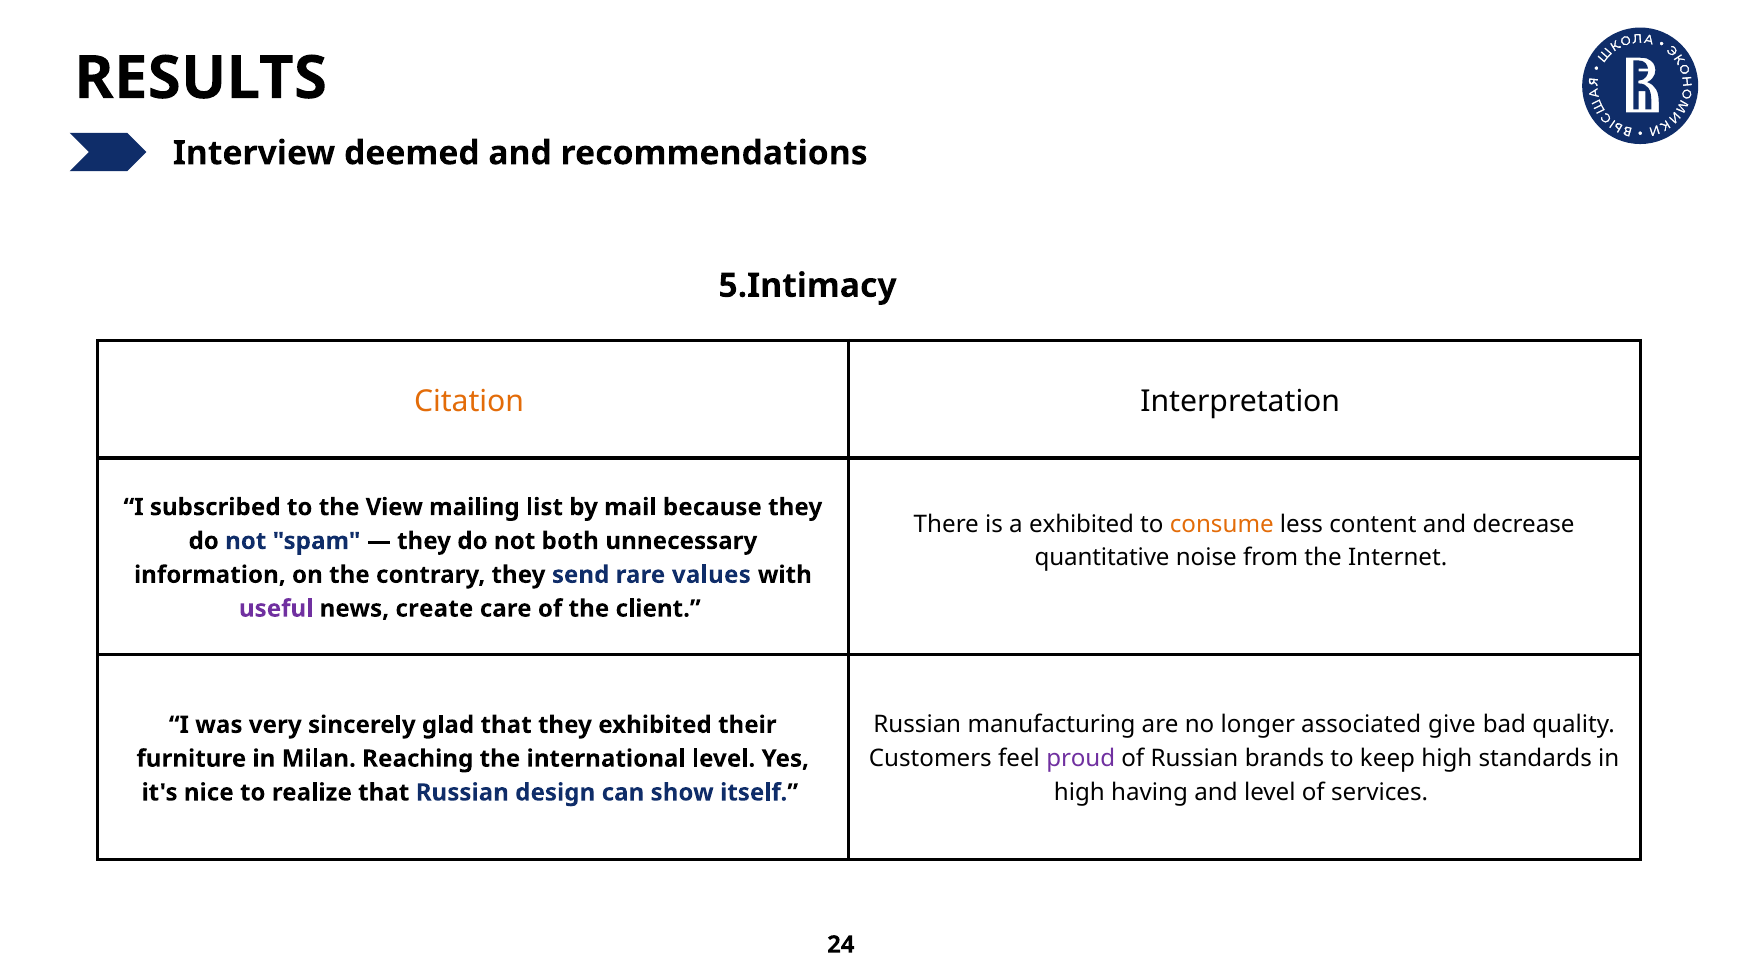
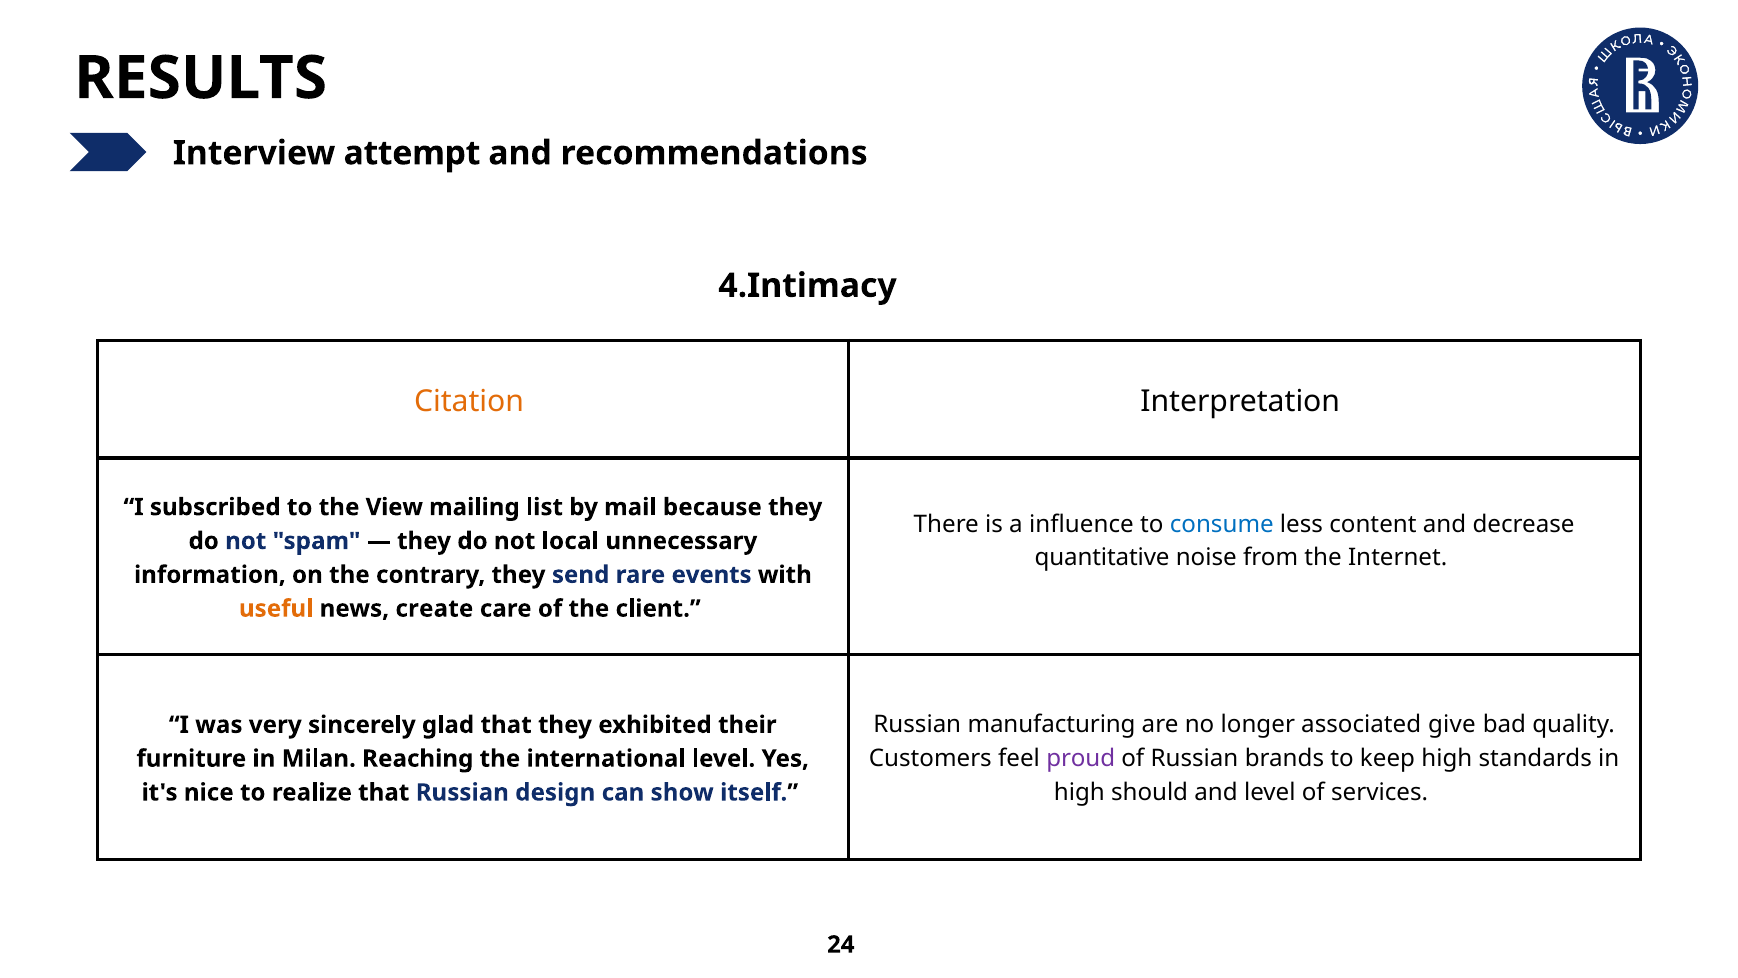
deemed: deemed -> attempt (412, 153)
5.Intimacy: 5.Intimacy -> 4.Intimacy (808, 286)
a exhibited: exhibited -> influence (1081, 524)
consume colour: orange -> blue (1222, 524)
both: both -> local (570, 541)
values: values -> events (712, 575)
useful colour: purple -> orange (276, 608)
having: having -> should (1150, 792)
